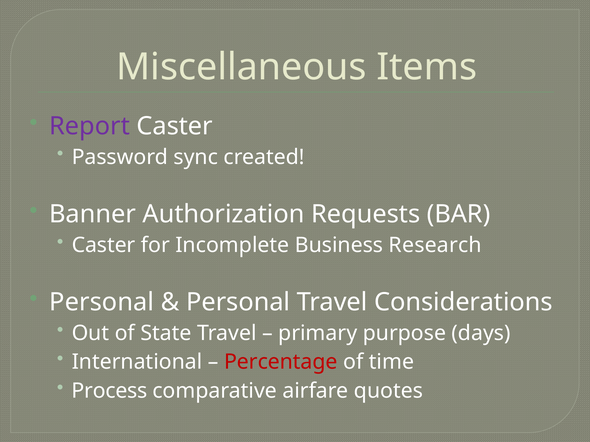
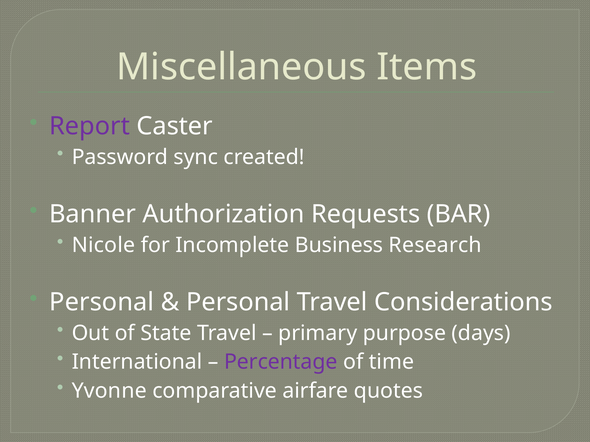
Caster: Caster -> Nicole (103, 245)
Percentage colour: red -> purple (281, 362)
Process: Process -> Yvonne (109, 391)
